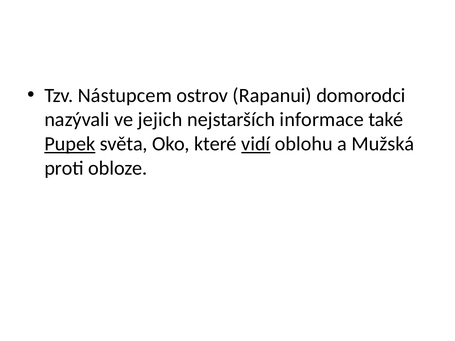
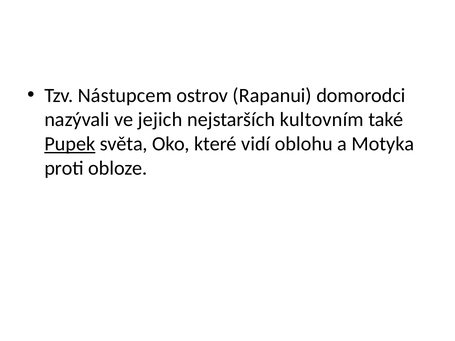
informace: informace -> kultovním (322, 120)
vidí underline: present -> none (256, 144)
Mužská: Mužská -> Motyka (383, 144)
